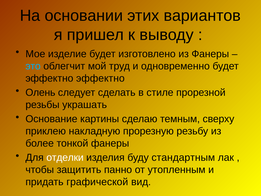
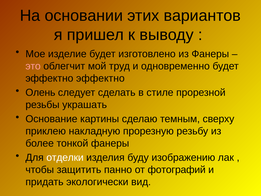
это colour: light blue -> pink (33, 66)
стандартным: стандартным -> изображению (183, 157)
утопленным: утопленным -> фотографий (177, 170)
графической: графической -> экологически (97, 182)
